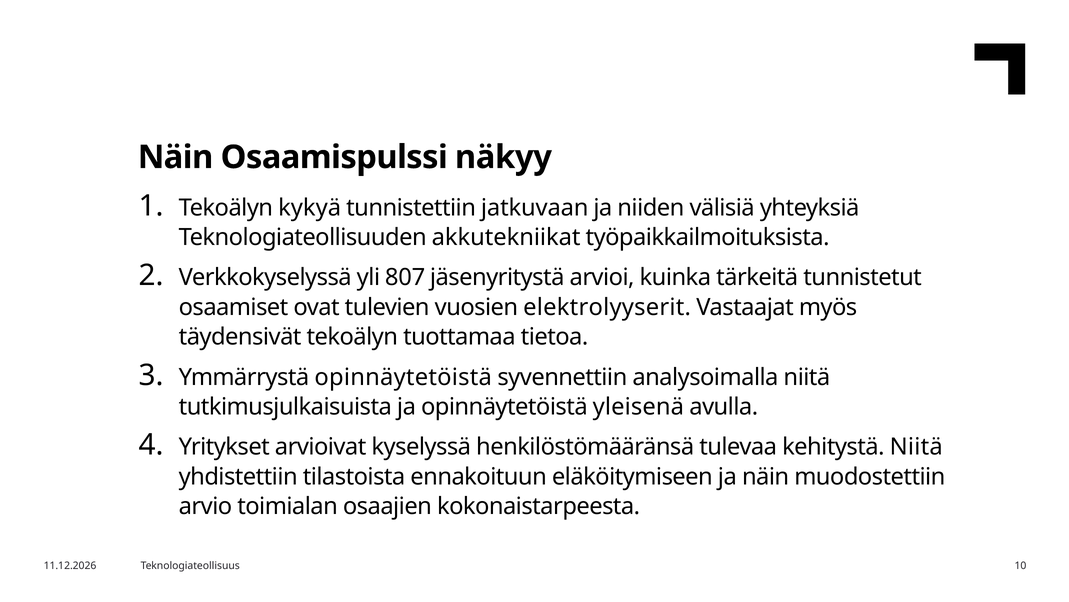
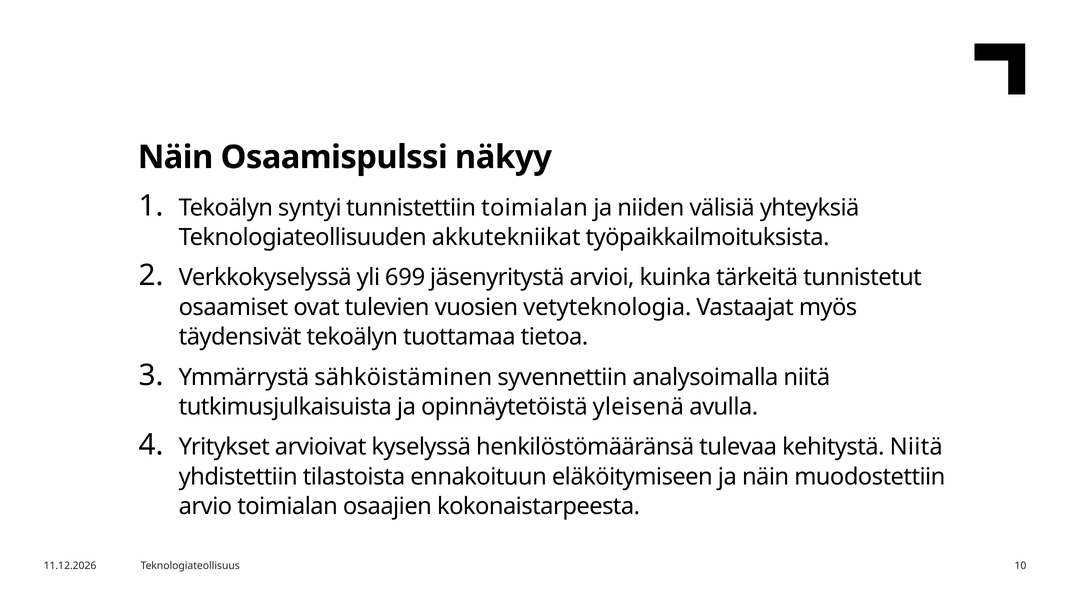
kykyä: kykyä -> syntyi (310, 207)
tunnistettiin jatkuvaan: jatkuvaan -> toimialan (535, 207)
807: 807 -> 699 (405, 277)
elektrolyyserit: elektrolyyserit -> vetyteknologia (607, 307)
Ymmärrystä opinnäytetöistä: opinnäytetöistä -> sähköistäminen (403, 377)
